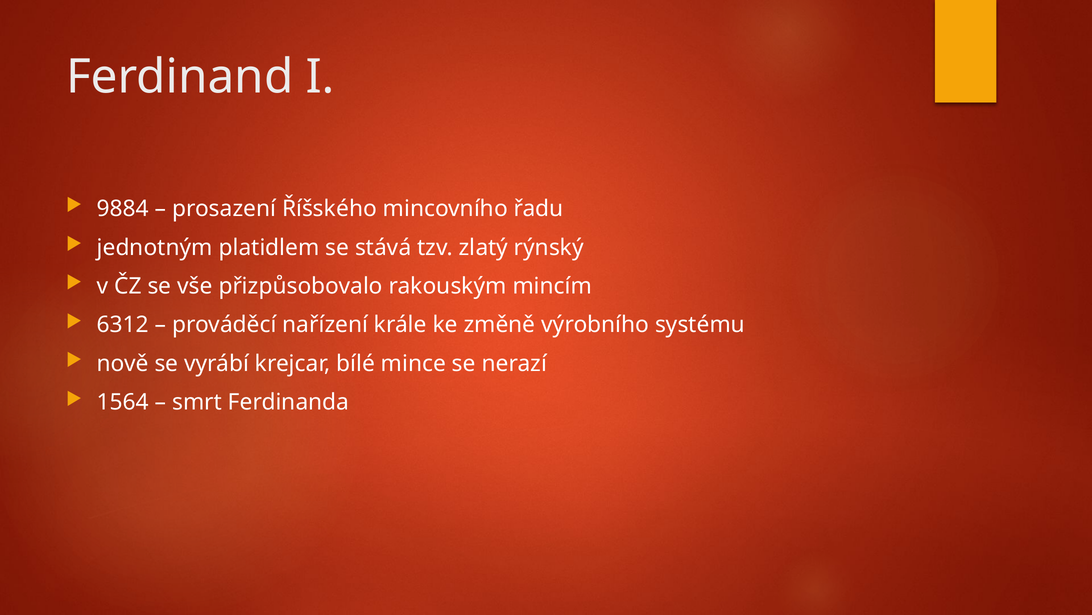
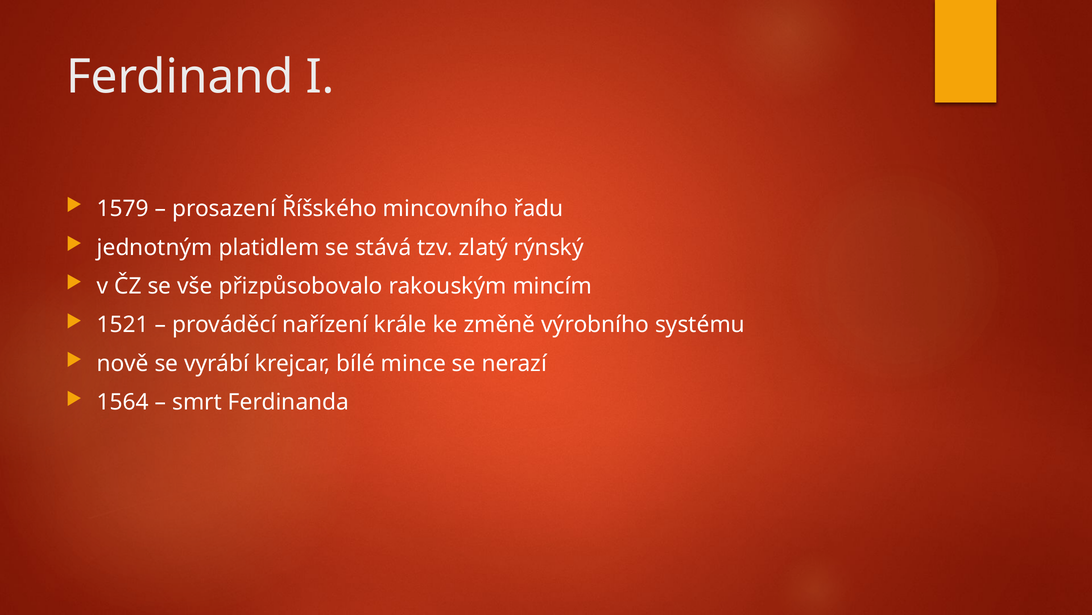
9884: 9884 -> 1579 (123, 208)
6312: 6312 -> 1521 (123, 325)
